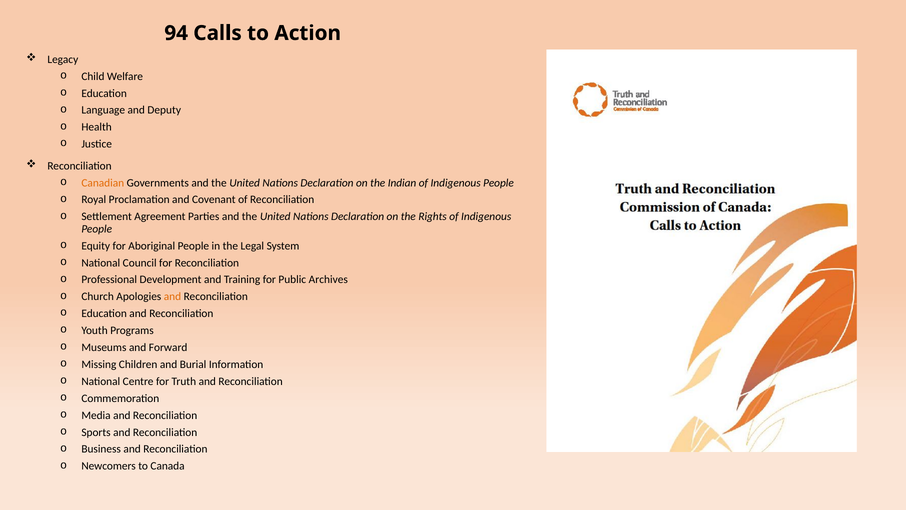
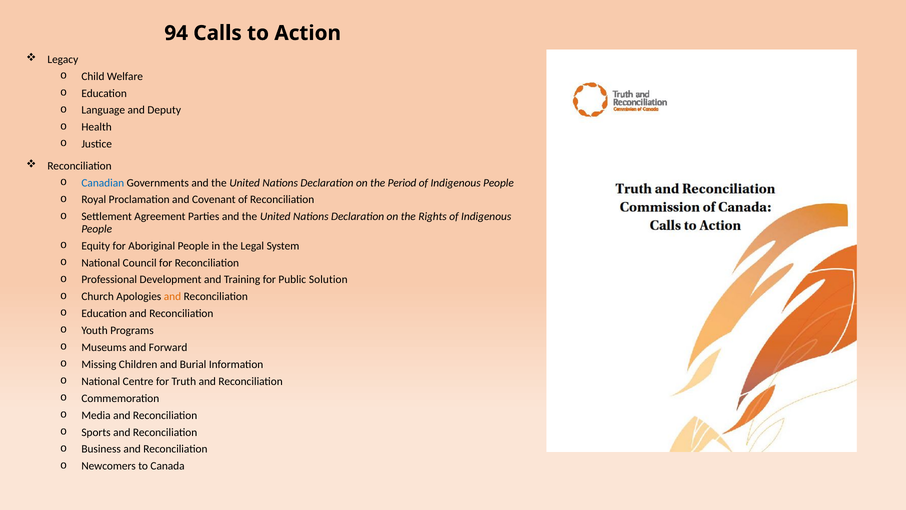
Canadian colour: orange -> blue (103, 183)
Indian: Indian -> Period (402, 183)
Archives: Archives -> Solution (328, 280)
